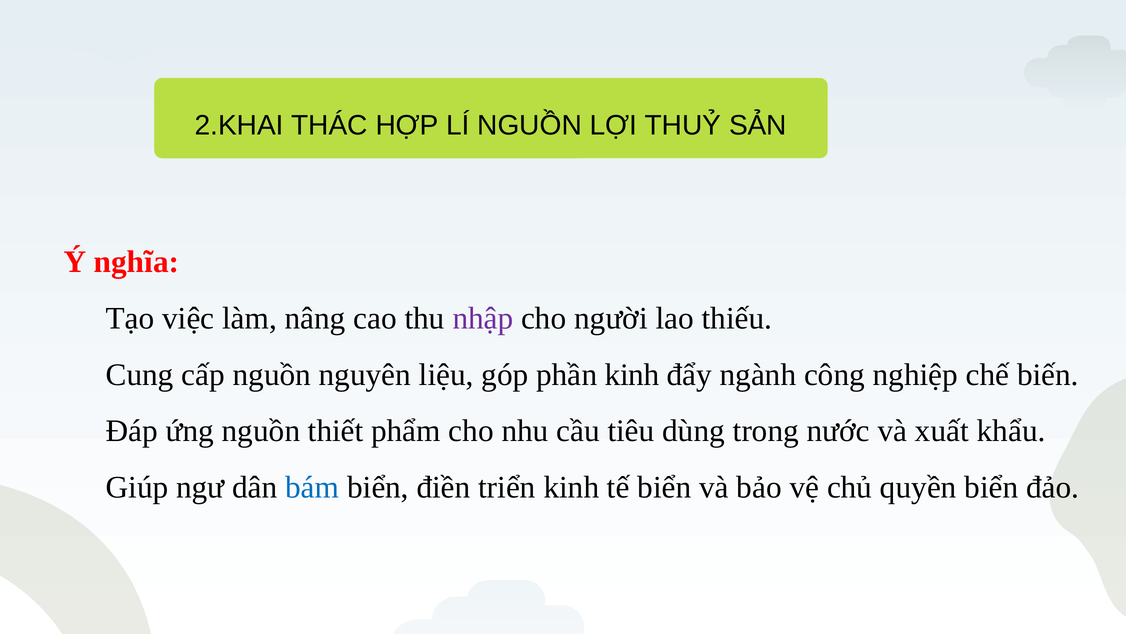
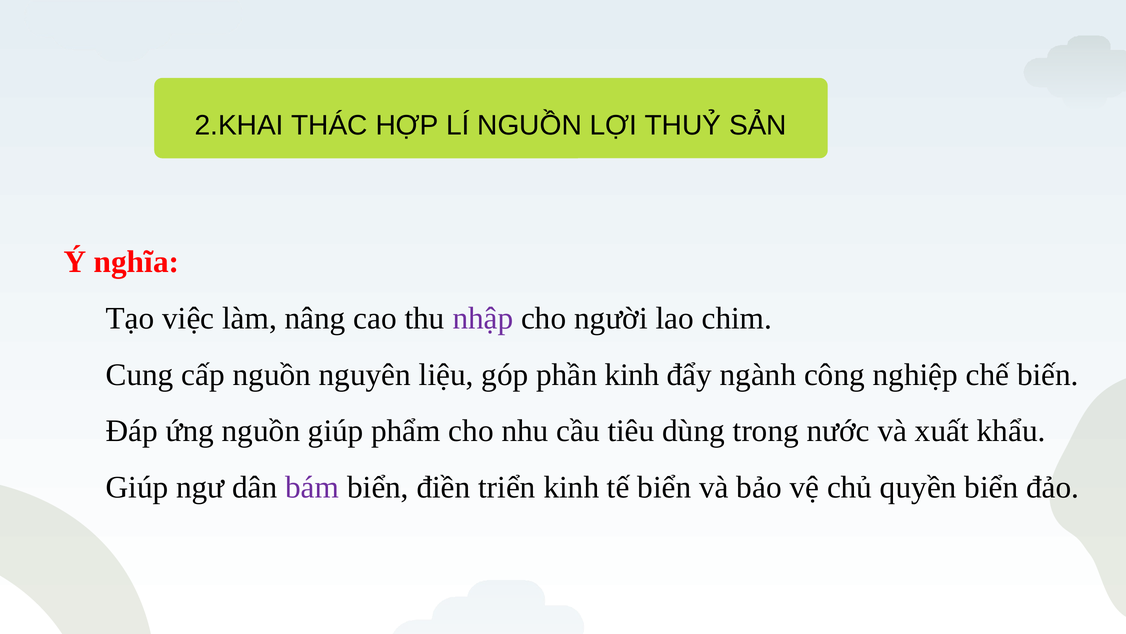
thiếu: thiếu -> chim (737, 318)
thiết: thiết -> giúp (336, 431)
bám colour: blue -> purple (312, 487)
